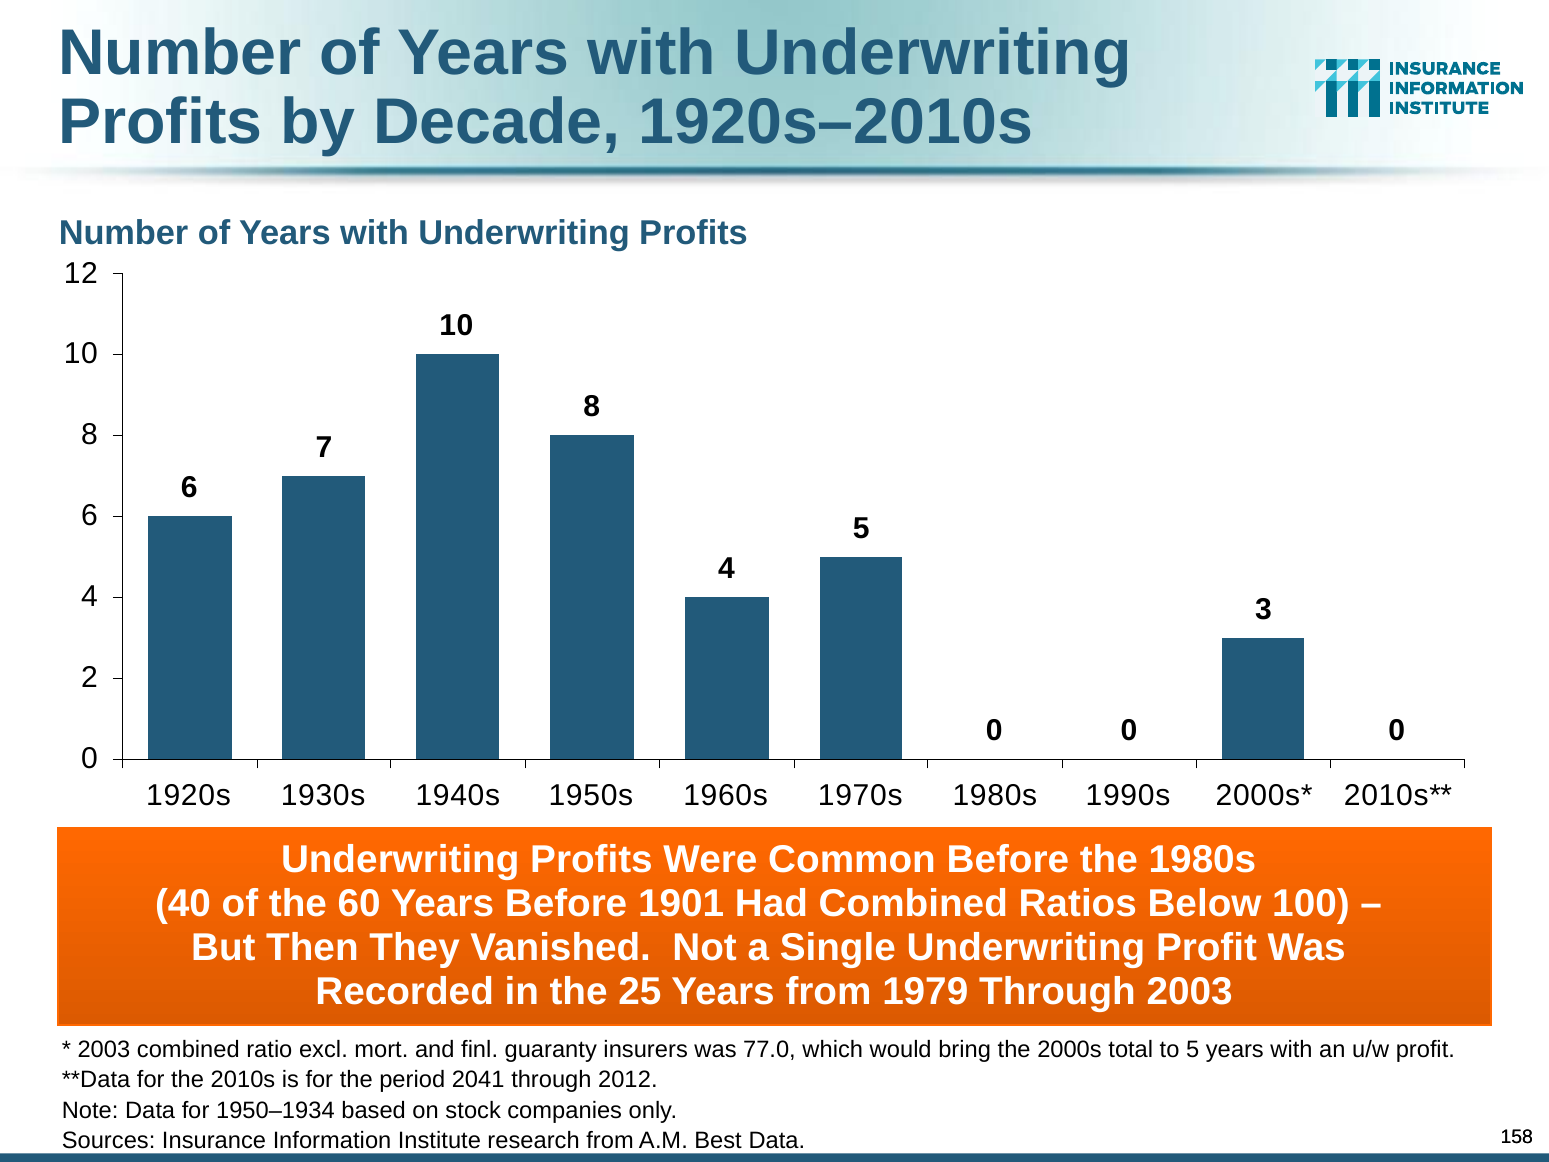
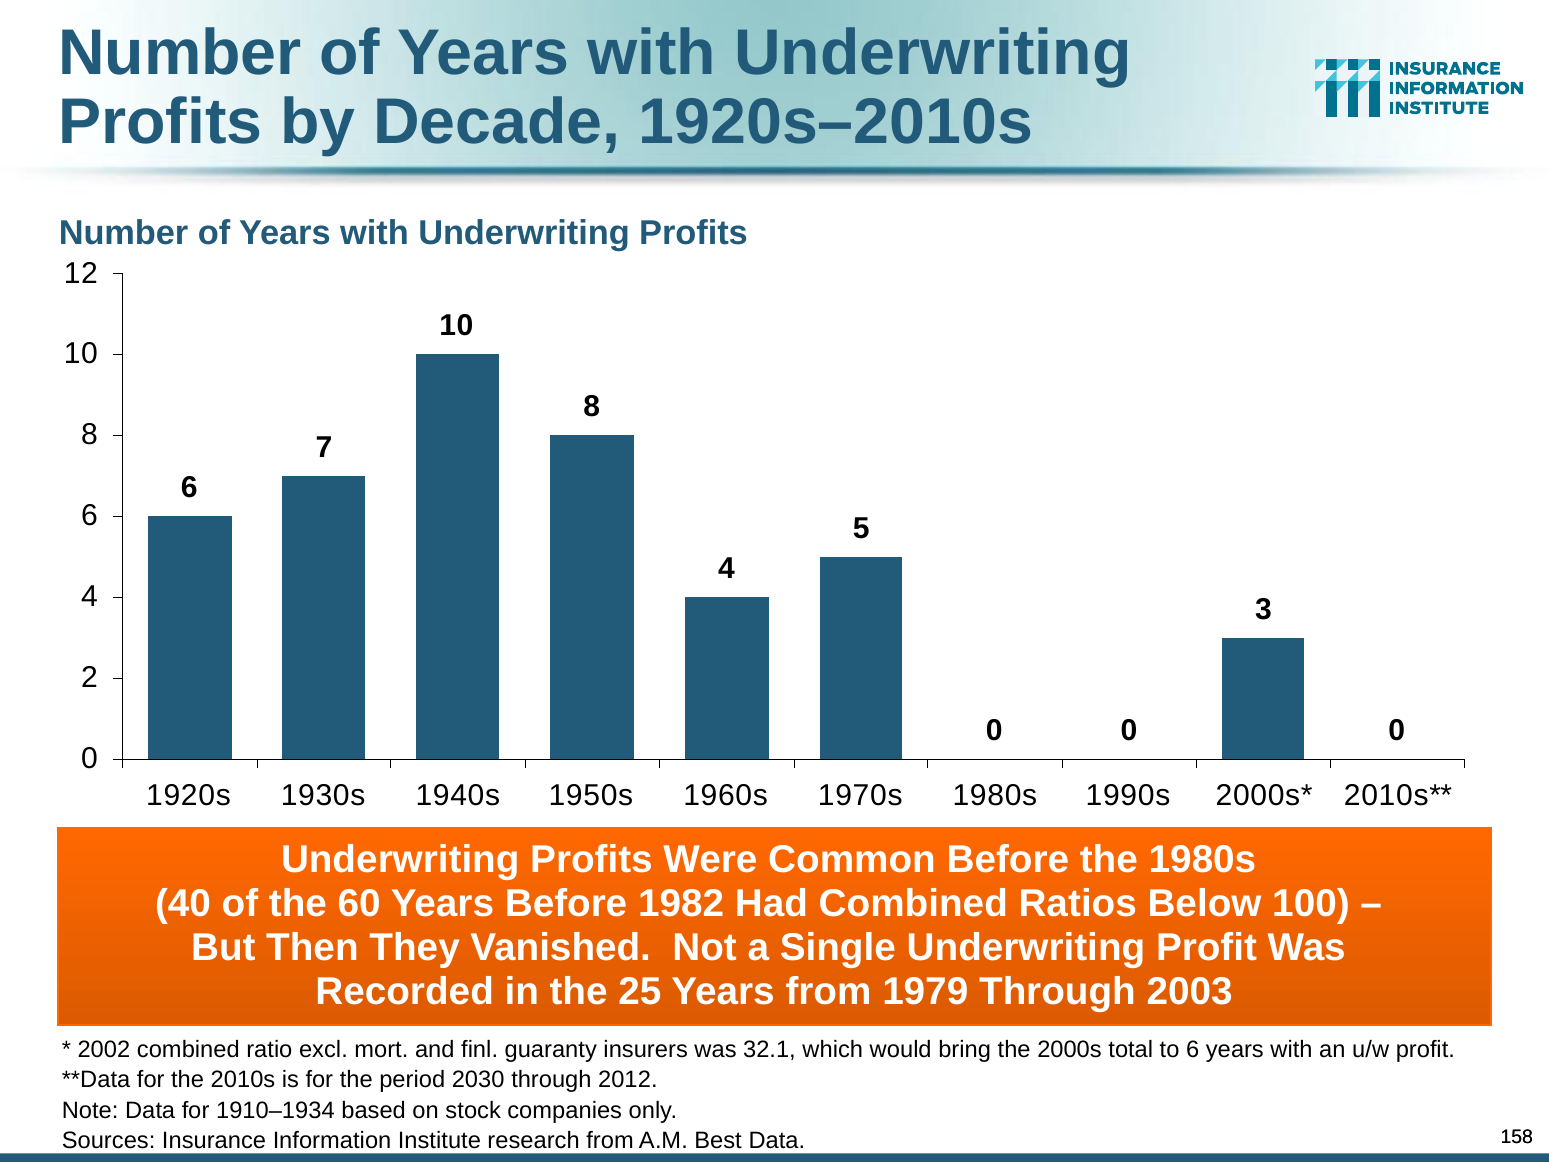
1901: 1901 -> 1982 (681, 903)
2003: 2003 -> 2002 (104, 1050)
77.0: 77.0 -> 32.1 (769, 1050)
to 5: 5 -> 6 (1193, 1050)
2041: 2041 -> 2030 (478, 1080)
1950–1934: 1950–1934 -> 1910–1934 (275, 1110)
